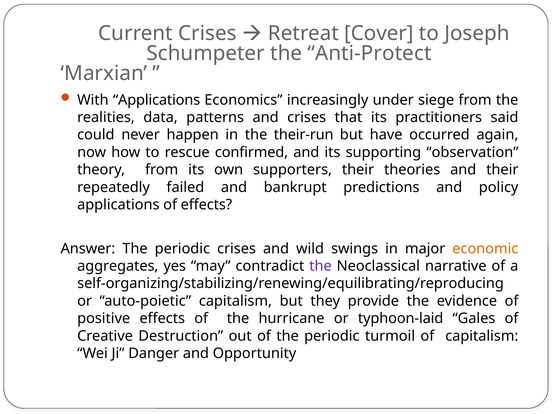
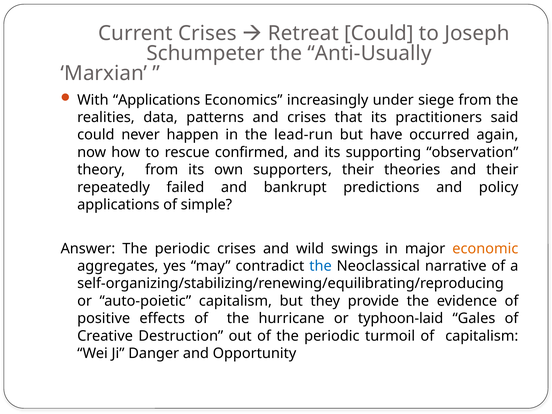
Retreat Cover: Cover -> Could (379, 33)
Anti-Protect: Anti-Protect -> Anti-Usually (370, 53)
their-run: their-run -> lead-run (304, 135)
of effects: effects -> simple (206, 205)
the colour: purple -> blue (321, 266)
